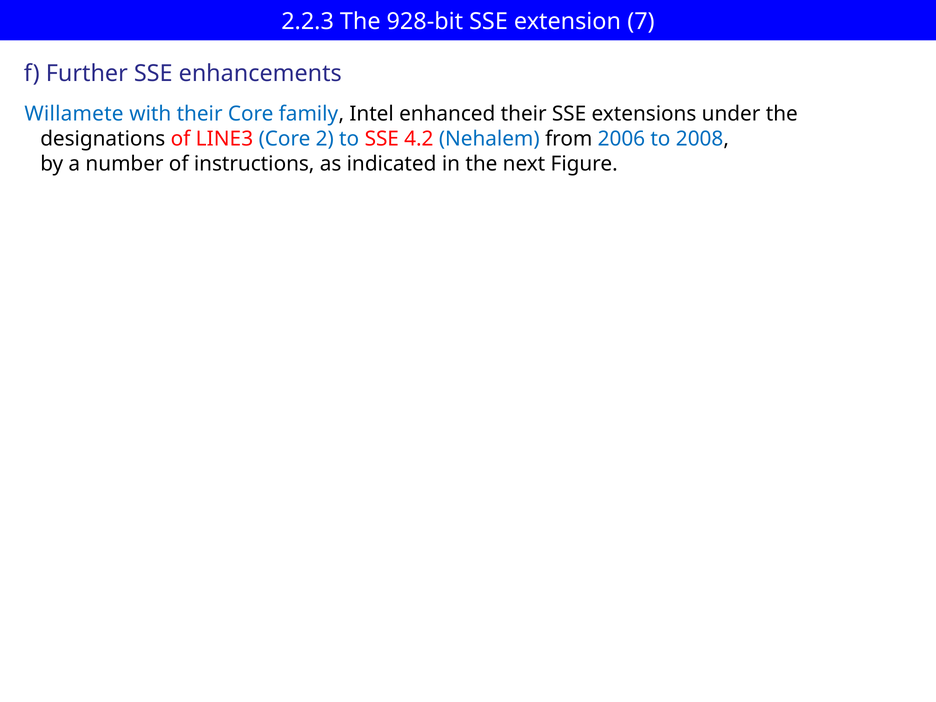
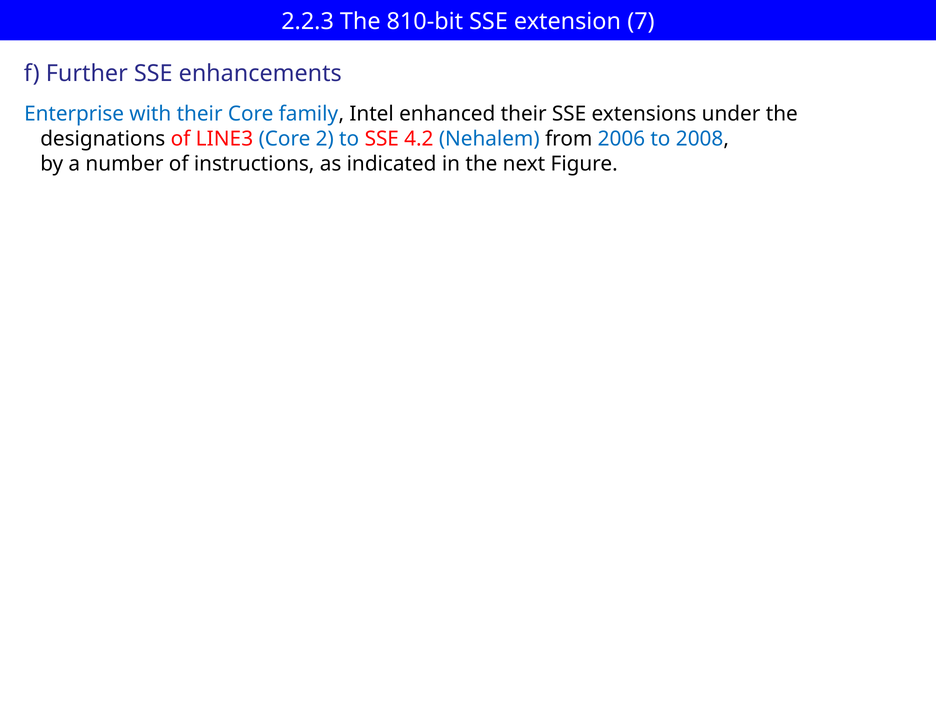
928-bit: 928-bit -> 810-bit (425, 22)
Willamete: Willamete -> Enterprise (74, 114)
